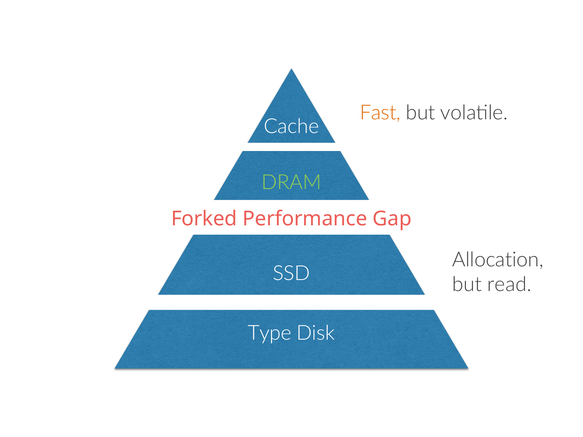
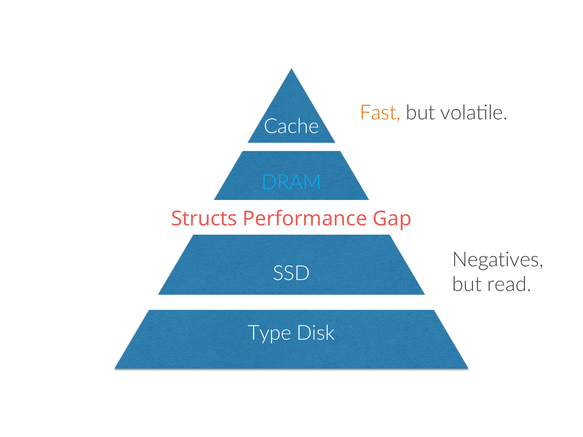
DRAM colour: light green -> light blue (291, 182)
Forked: Forked -> Structs (204, 219)
Allocation: Allocation -> Negatives (498, 260)
